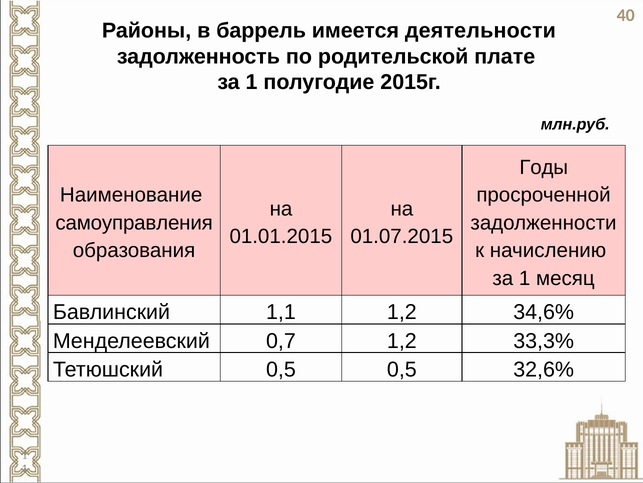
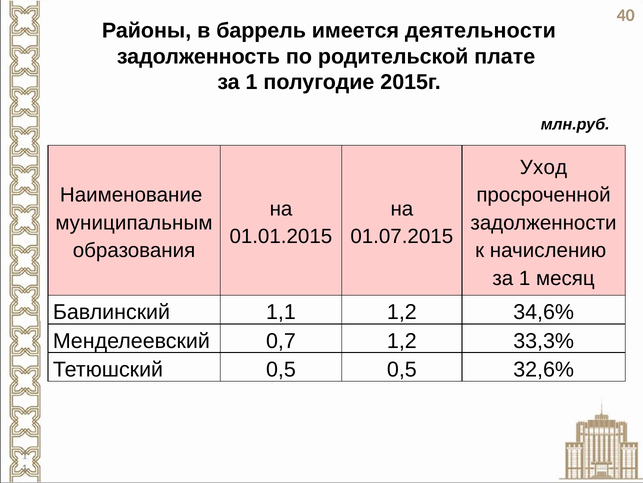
Годы: Годы -> Уход (543, 167)
самоуправления: самоуправления -> муниципальным (134, 222)
